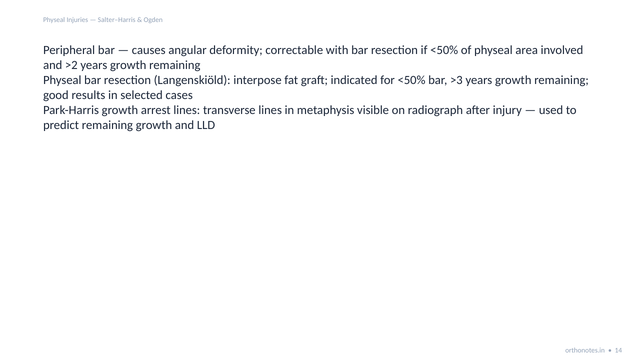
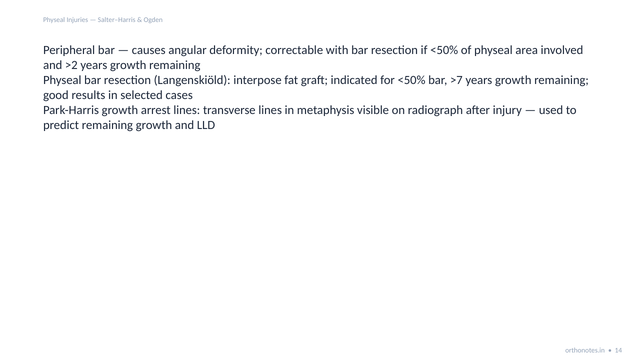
>3: >3 -> >7 (456, 80)
